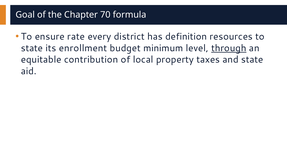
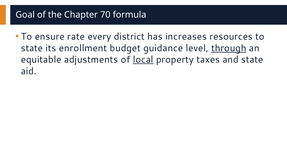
definition: definition -> increases (186, 36)
minimum: minimum -> guidance (163, 48)
contribution: contribution -> adjustments (91, 59)
local underline: none -> present (143, 59)
